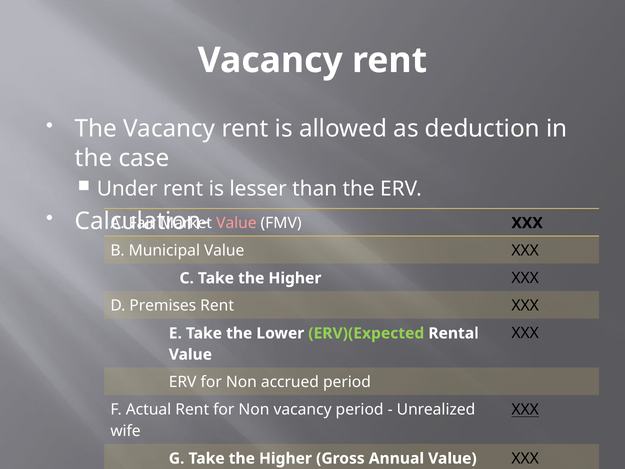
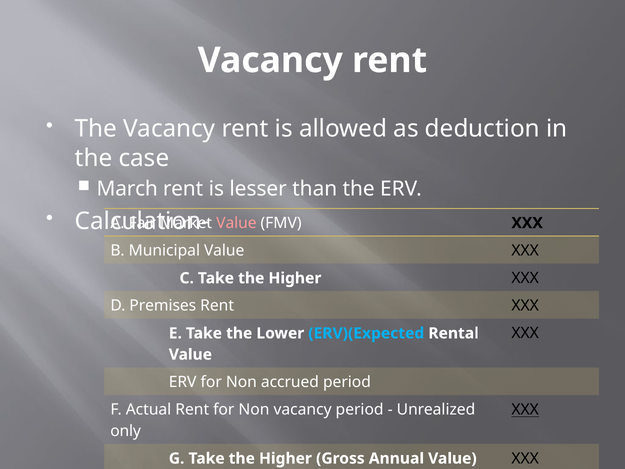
Under: Under -> March (127, 189)
ERV)(Expected colour: light green -> light blue (366, 333)
wife: wife -> only (126, 431)
